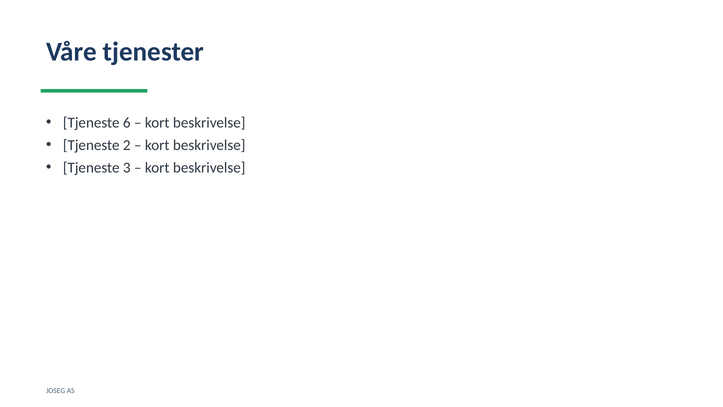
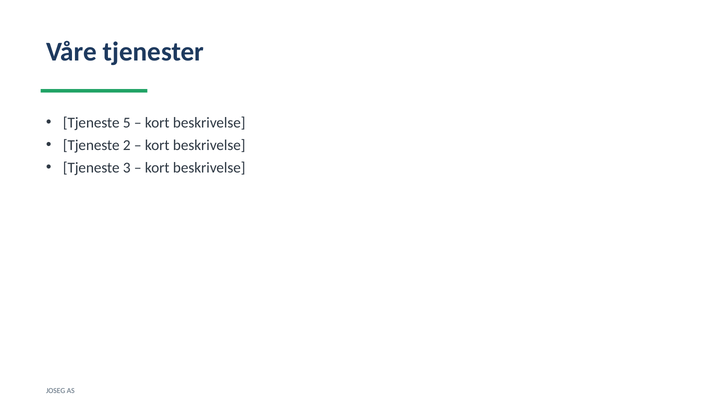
6: 6 -> 5 (127, 122)
